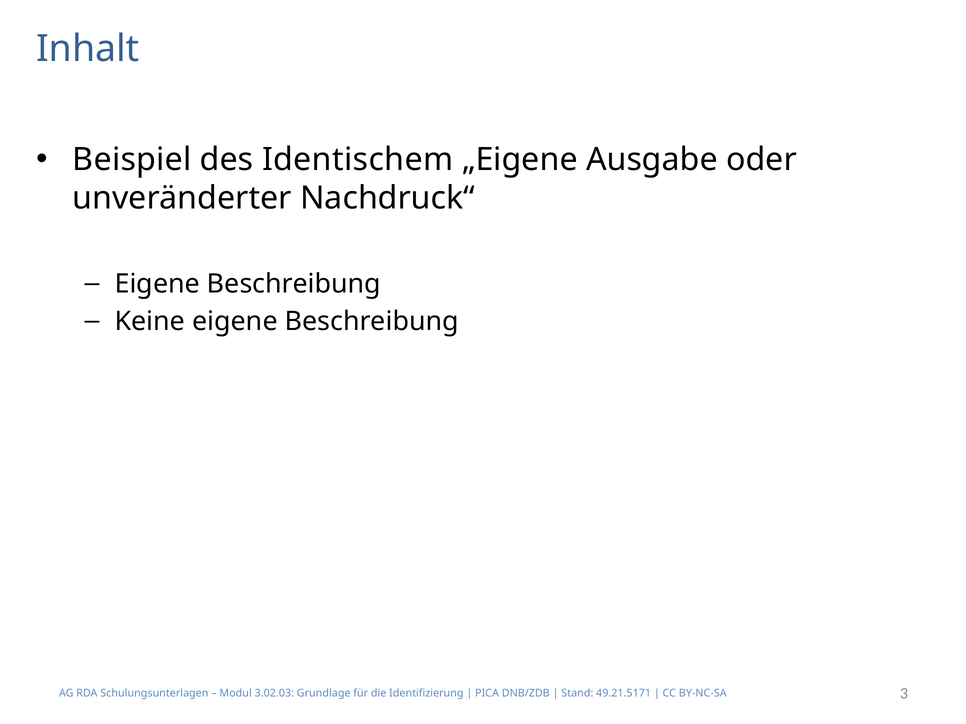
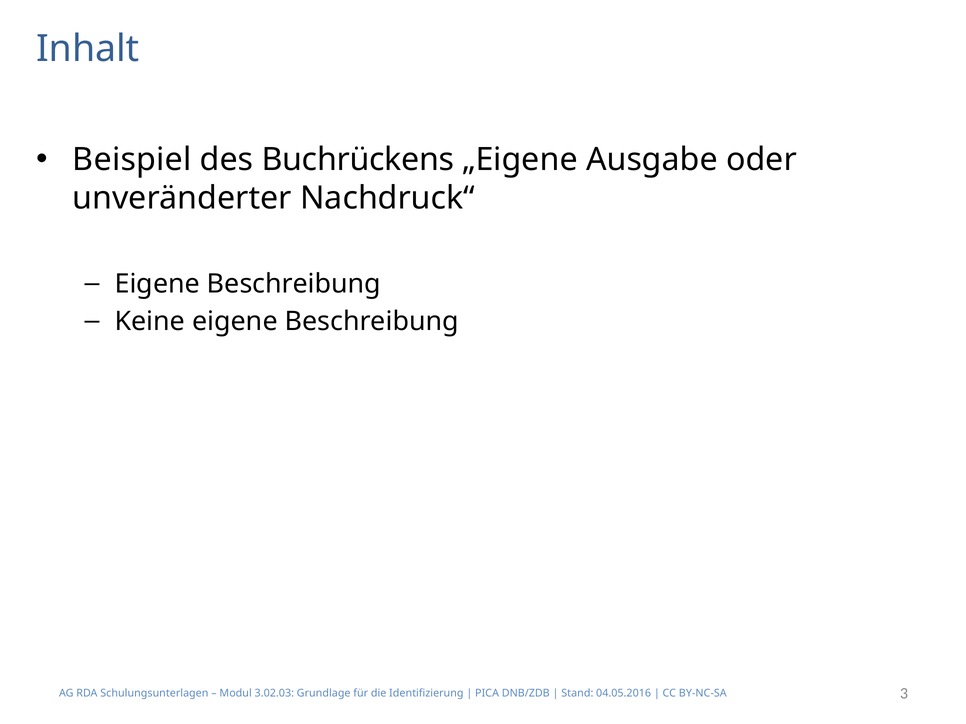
Identischem: Identischem -> Buchrückens (358, 160)
49.21.5171: 49.21.5171 -> 04.05.2016 (624, 694)
